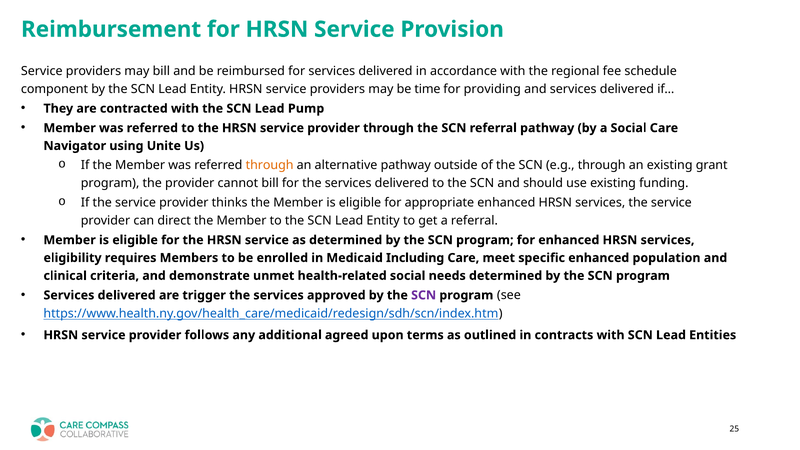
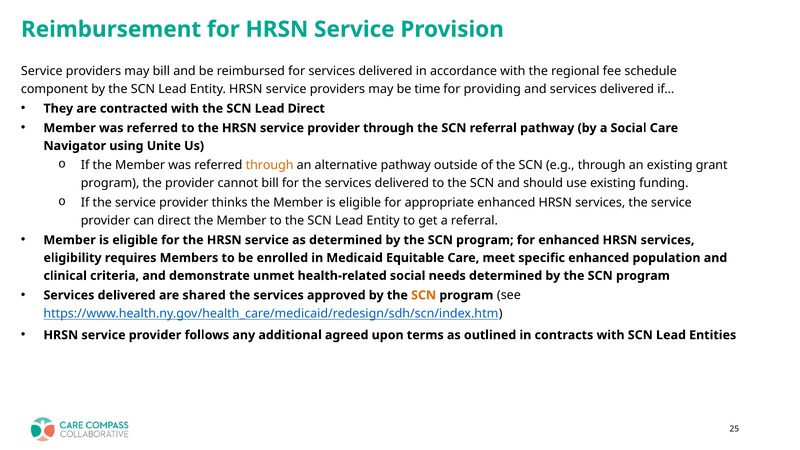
Lead Pump: Pump -> Direct (306, 109)
Including: Including -> Equitable (415, 258)
trigger: trigger -> shared (204, 295)
SCN colour: purple -> orange (424, 295)
